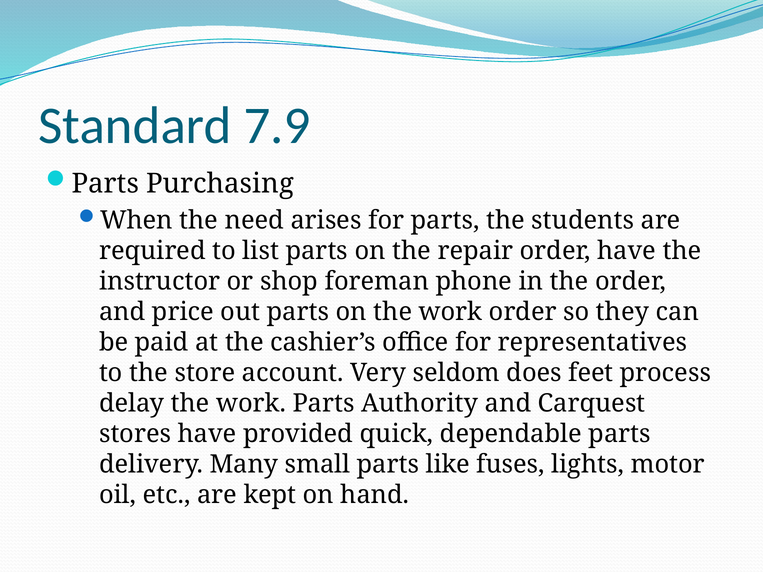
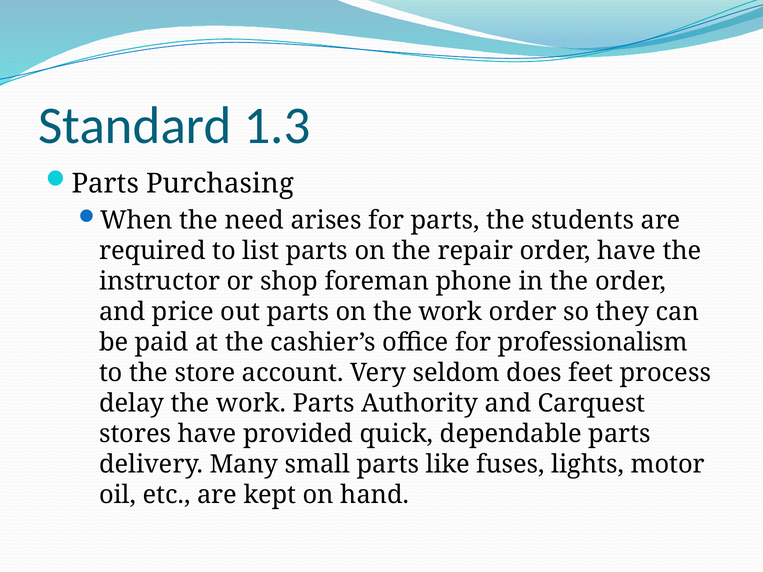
7.9: 7.9 -> 1.3 (277, 126)
representatives: representatives -> professionalism (593, 343)
